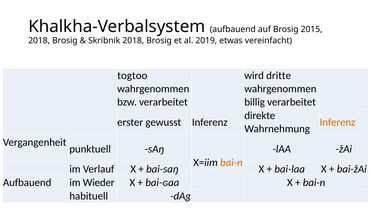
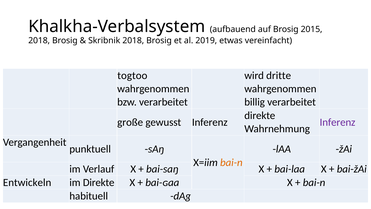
erster: erster -> große (130, 122)
Inferenz colour: orange -> purple (338, 122)
Aufbauend: Aufbauend -> Entwickeln (27, 182)
im Wieder: Wieder -> Direkte (99, 182)
